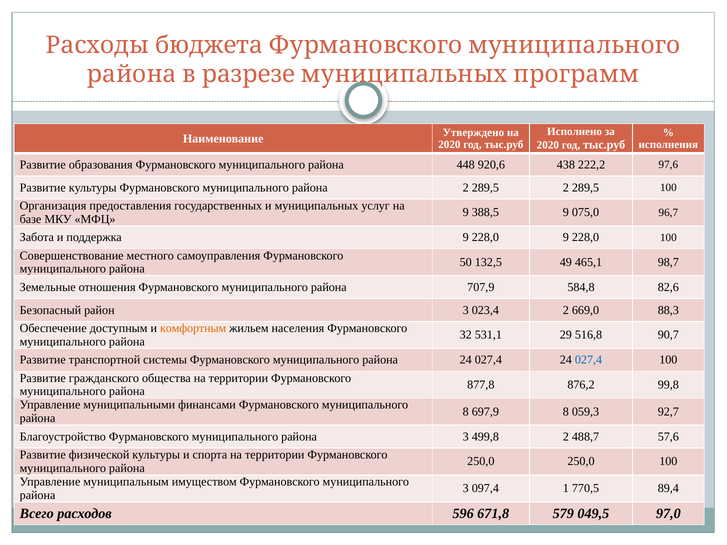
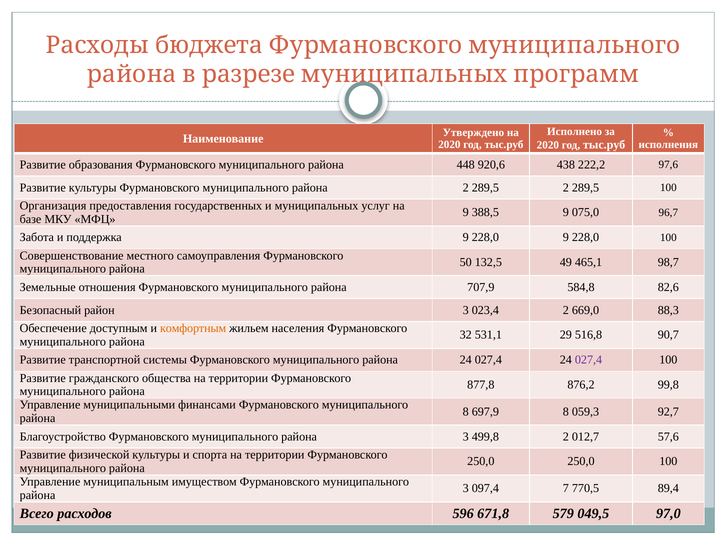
027,4 colour: blue -> purple (589, 360)
488,7: 488,7 -> 012,7 (586, 437)
1: 1 -> 7 (566, 489)
